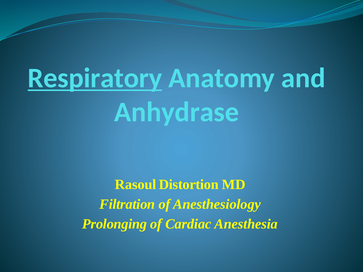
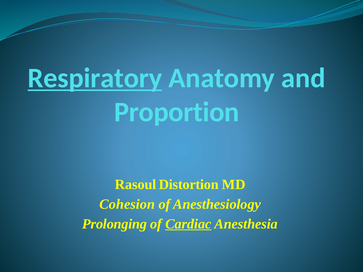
Anhydrase: Anhydrase -> Proportion (177, 112)
Filtration: Filtration -> Cohesion (127, 204)
Cardiac underline: none -> present (188, 224)
